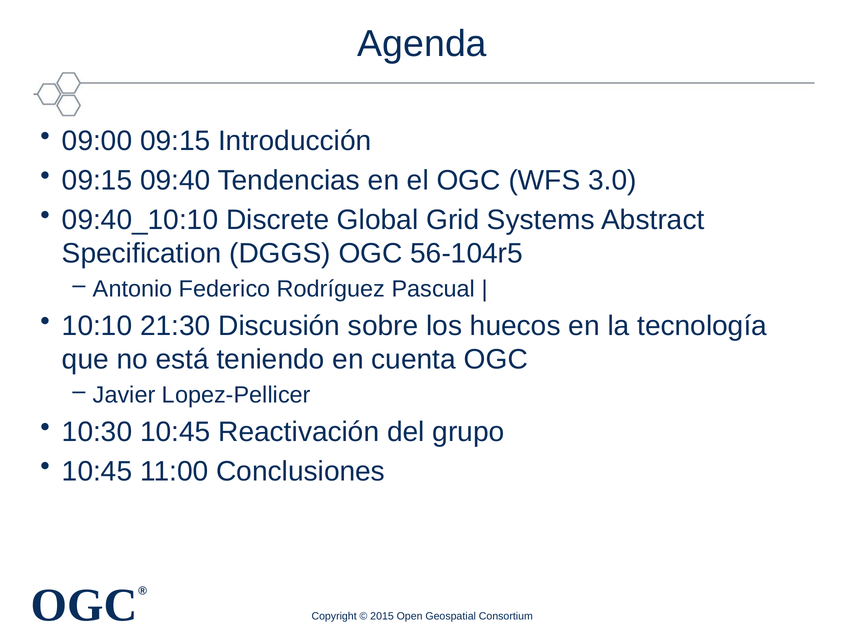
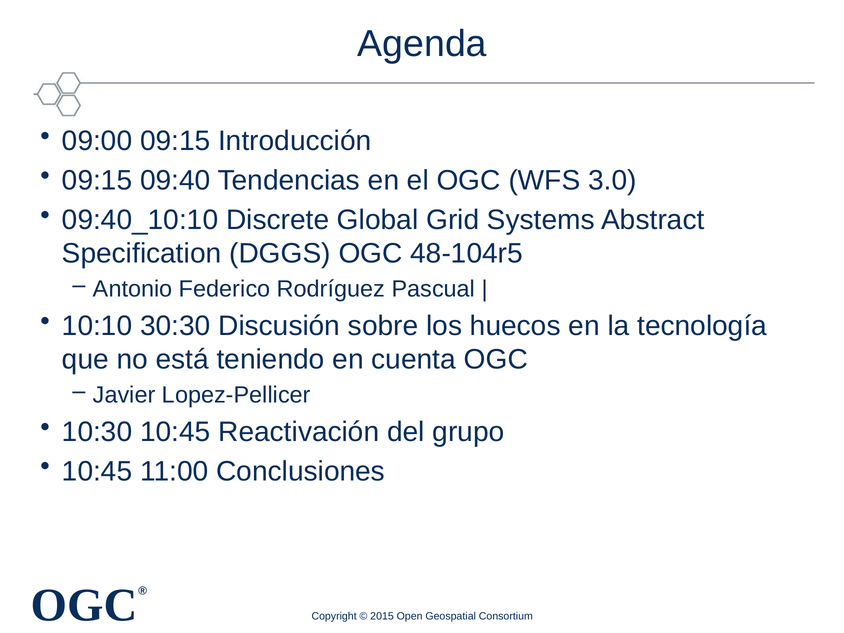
56-104r5: 56-104r5 -> 48-104r5 (467, 254)
21:30: 21:30 -> 30:30 (175, 326)
